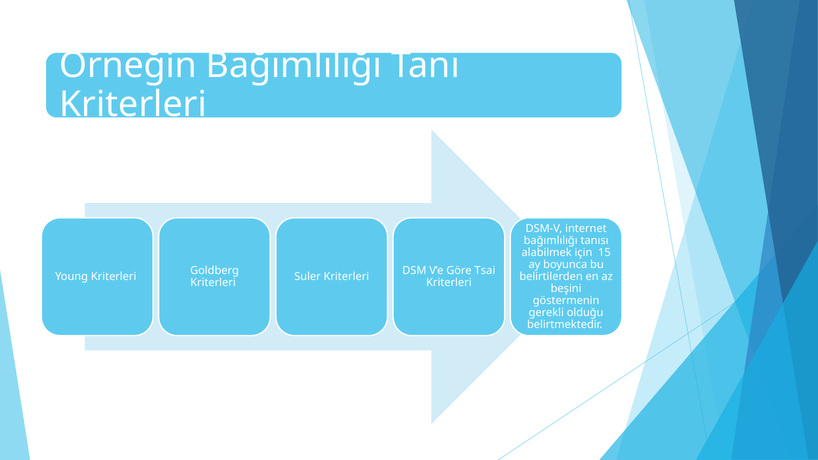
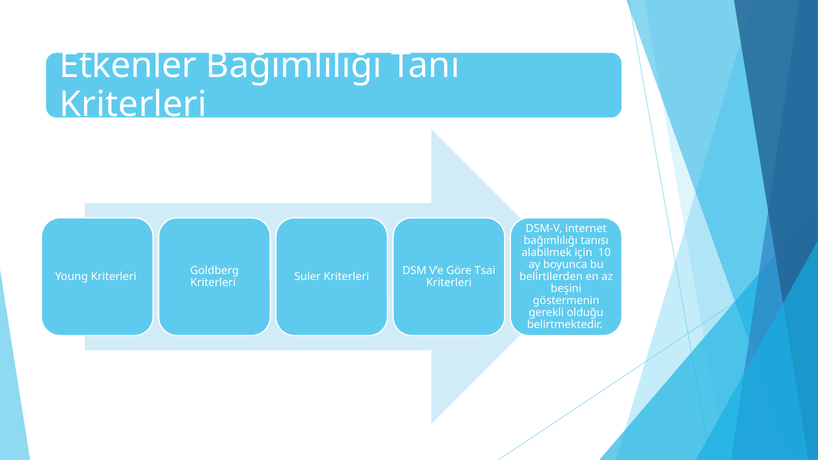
Örneğin: Örneğin -> Etkenler (128, 66)
15: 15 -> 10 (604, 253)
